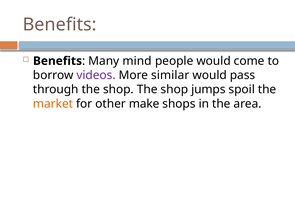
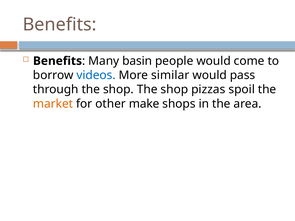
mind: mind -> basin (137, 61)
videos colour: purple -> blue (96, 75)
jumps: jumps -> pizzas (208, 90)
